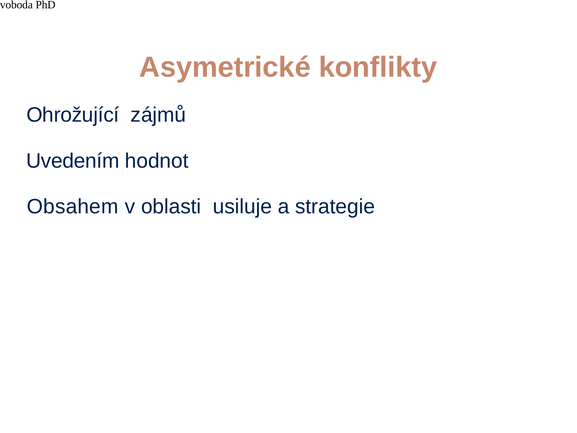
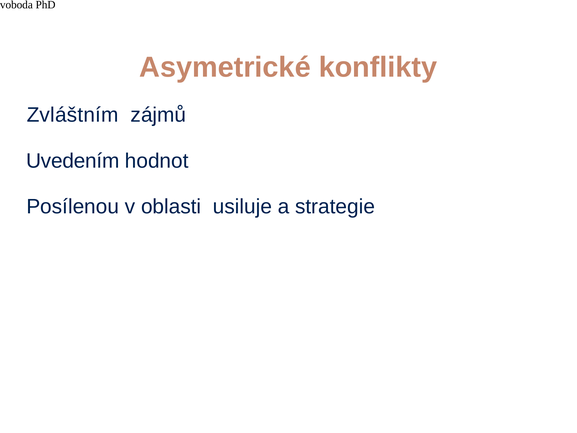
Ohrožující: Ohrožující -> Zvláštním (73, 115)
Obsahem: Obsahem -> Posílenou (73, 207)
